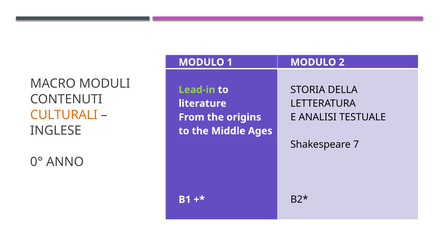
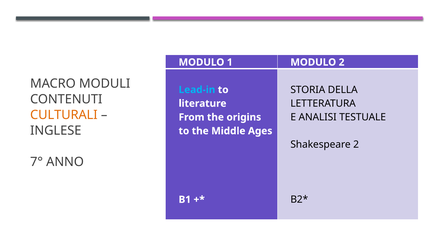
Lead-in colour: light green -> light blue (197, 90)
Shakespeare 7: 7 -> 2 (356, 145)
0°: 0° -> 7° (37, 162)
